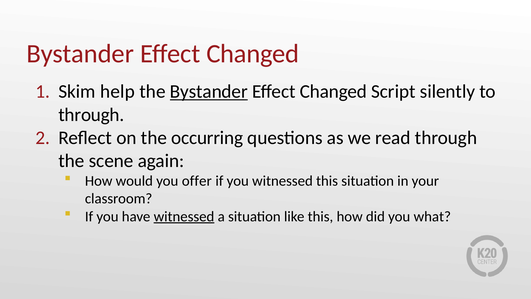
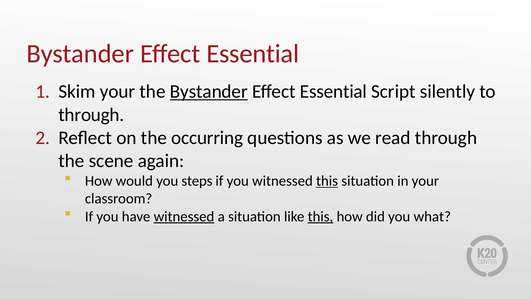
Changed: Changed -> Essential (253, 54)
Skim help: help -> your (118, 92)
Changed: Changed -> Essential (333, 92)
offer: offer -> steps (197, 181)
this underline: none -> present (327, 181)
this underline: none -> present (320, 216)
